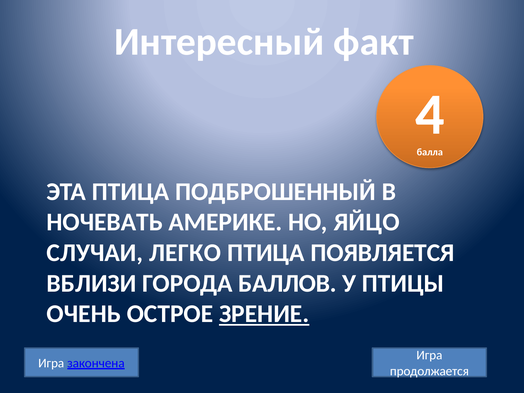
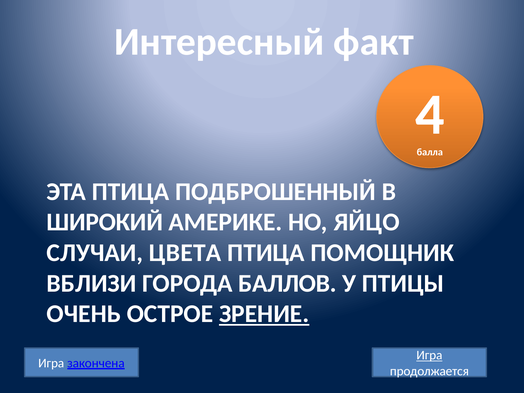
НОЧЕВАТЬ: НОЧЕВАТЬ -> ШИРОКИЙ (105, 222)
ЛЕГКО: ЛЕГКО -> ЦВЕТА (185, 253)
ПОЯВЛЯЕТСЯ: ПОЯВЛЯЕТСЯ -> ПОМОЩНИК (382, 253)
Игра underline: none -> present (429, 355)
